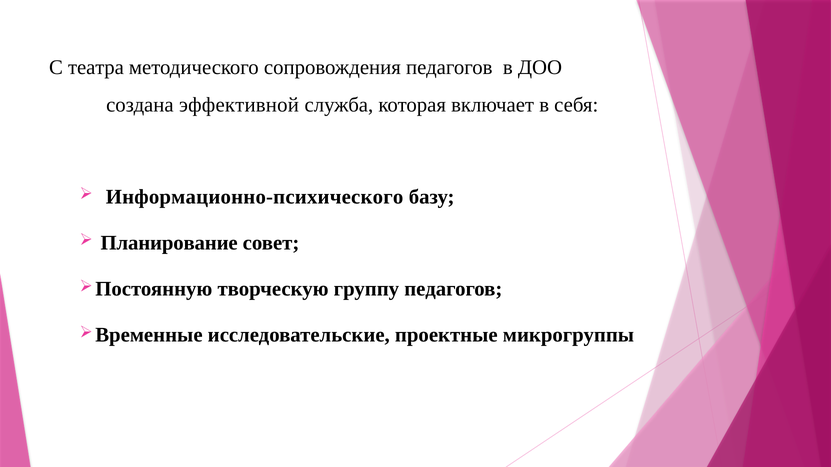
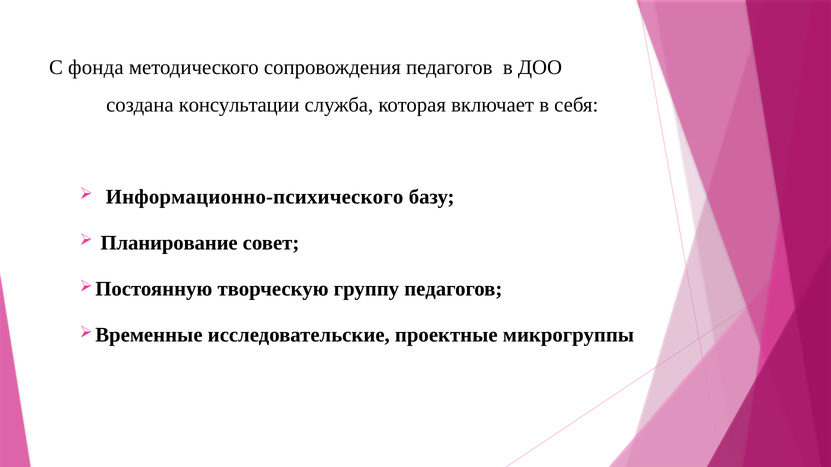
театра: театра -> фонда (96, 68)
эффективной: эффективной -> консультации (239, 105)
